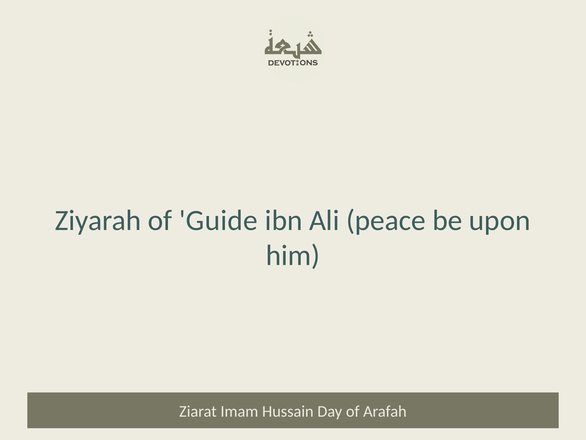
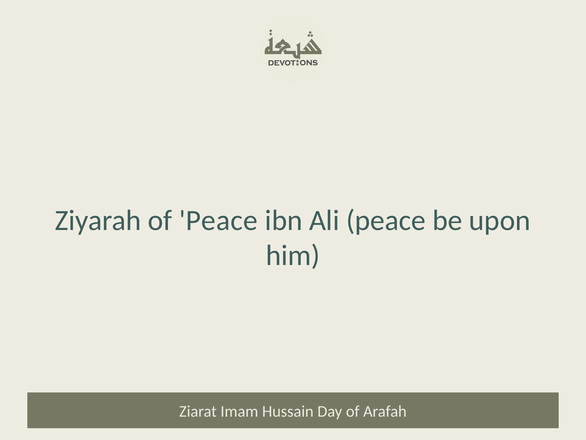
of Guide: Guide -> Peace (218, 220)
